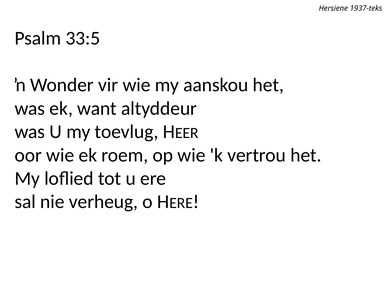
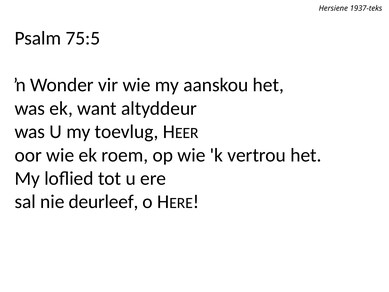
33:5: 33:5 -> 75:5 (83, 38)
verheug: verheug -> deurleef (104, 202)
